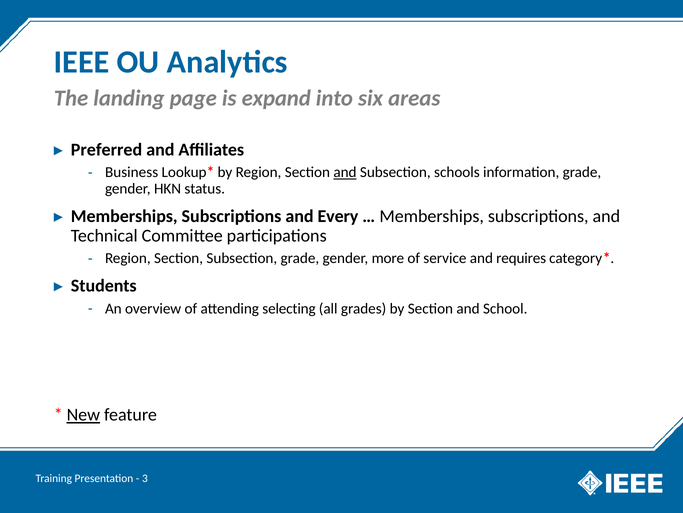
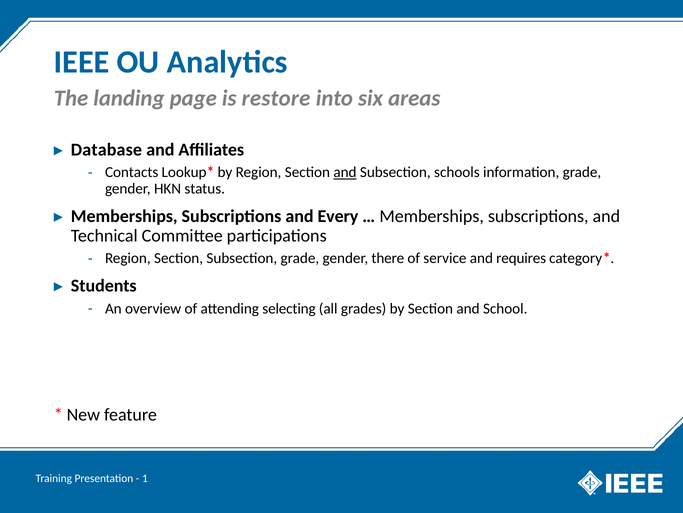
expand: expand -> restore (276, 98)
Preferred: Preferred -> Database (106, 149)
Business: Business -> Contacts (132, 172)
more: more -> there (388, 258)
New underline: present -> none (83, 414)
3: 3 -> 1 (145, 478)
